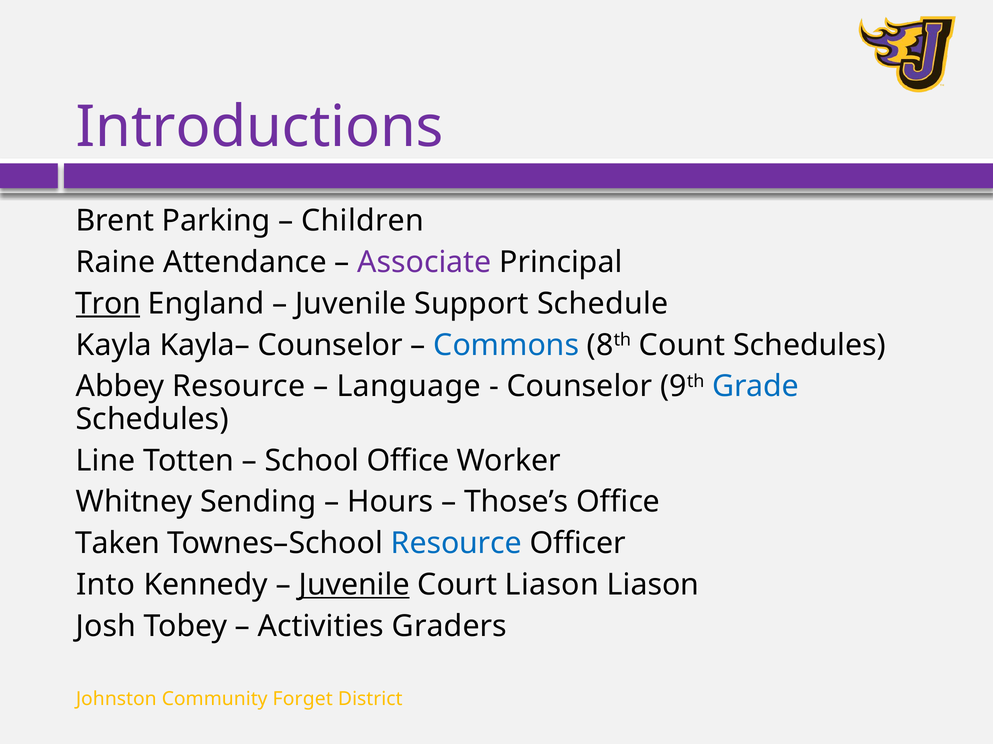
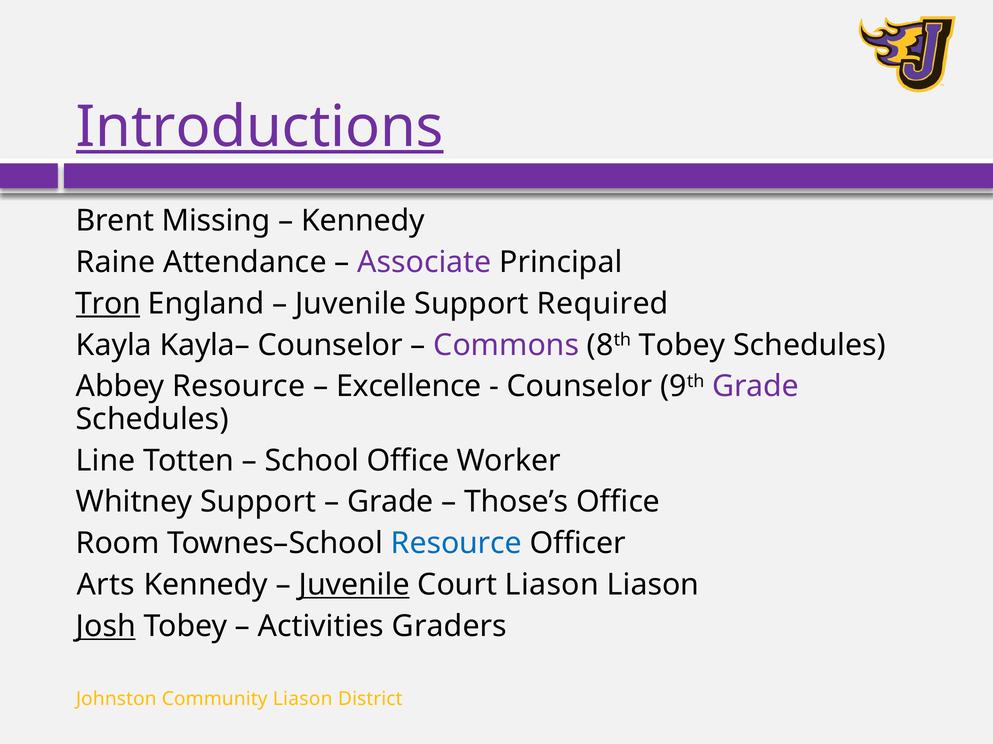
Introductions underline: none -> present (260, 127)
Parking: Parking -> Missing (216, 221)
Children: Children -> Kennedy (363, 221)
Schedule: Schedule -> Required (603, 304)
Commons colour: blue -> purple (506, 345)
8th Count: Count -> Tobey (682, 345)
Language: Language -> Excellence (409, 387)
Grade colour: blue -> purple (756, 387)
Whitney Sending: Sending -> Support (258, 502)
Hours: Hours -> Grade (390, 502)
Taken: Taken -> Room (118, 544)
Into: Into -> Arts (106, 585)
Josh underline: none -> present (106, 627)
Community Forget: Forget -> Liason (303, 700)
